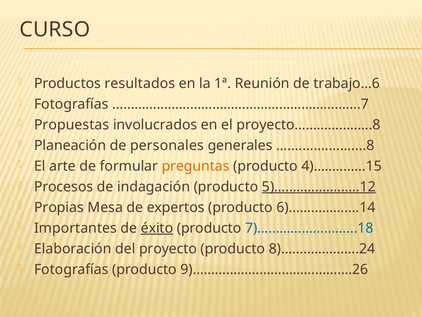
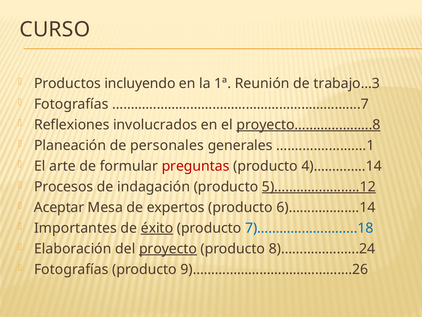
resultados: resultados -> incluyendo (140, 83)
trabajo…6: trabajo…6 -> trabajo…3 (347, 83)
Propuestas: Propuestas -> Reflexiones (72, 124)
proyecto………………...8 underline: none -> present (308, 124)
….....................8: ….....................8 -> ….....................1 (325, 145)
preguntas colour: orange -> red (196, 166)
4)…………..15: 4)…………..15 -> 4)…………..14 (342, 166)
Propias: Propias -> Aceptar (59, 207)
proyecto underline: none -> present (168, 248)
